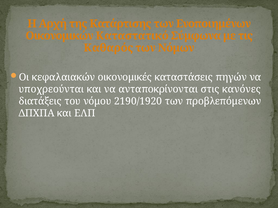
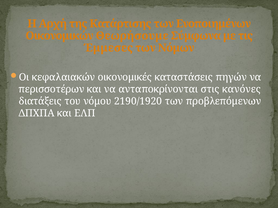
Καταστατικό: Καταστατικό -> Θεωρήσουμε (132, 36)
Καθαρός: Καθαρός -> Έμμεσες (108, 48)
υποχρεούνται: υποχρεούνται -> περισσοτέρων (51, 89)
